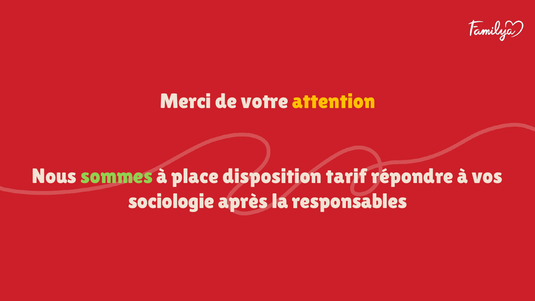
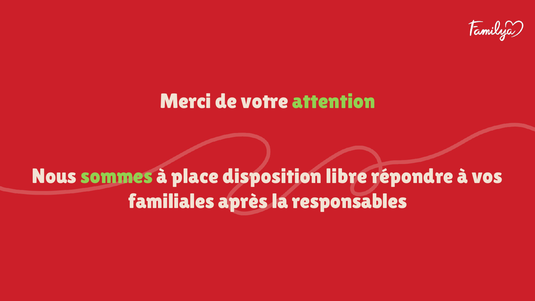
attention colour: yellow -> light green (334, 101)
tarif: tarif -> libre (346, 176)
sociologie: sociologie -> familiales (171, 201)
